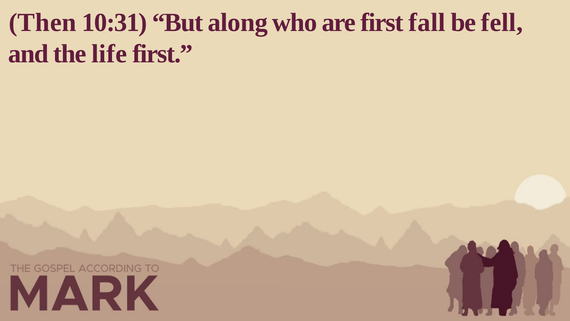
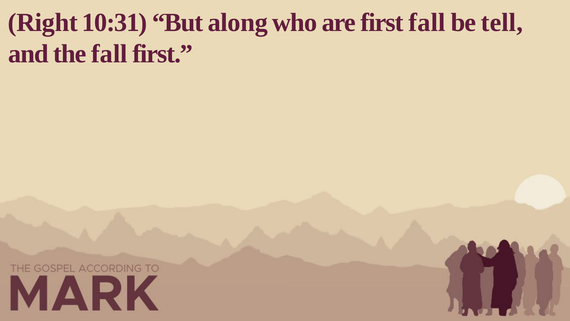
Then: Then -> Right (43, 23)
fell: fell -> tell (502, 23)
the life: life -> fall (109, 54)
